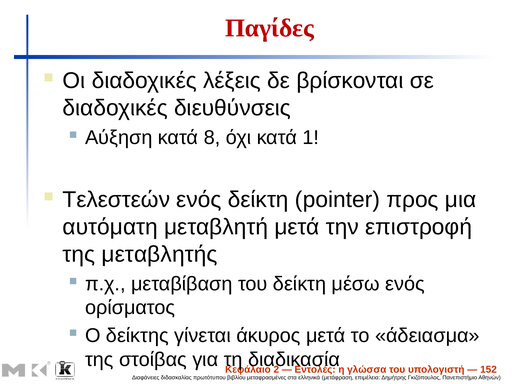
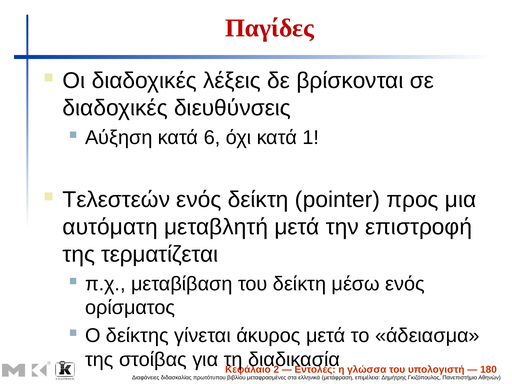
8: 8 -> 6 (212, 138)
μεταβλητής: μεταβλητής -> τερματίζεται (160, 254)
152: 152 -> 180 (488, 370)
